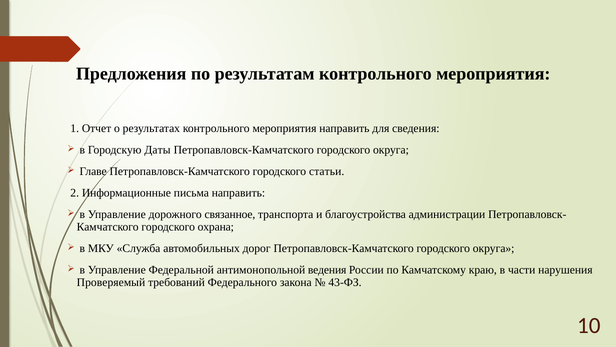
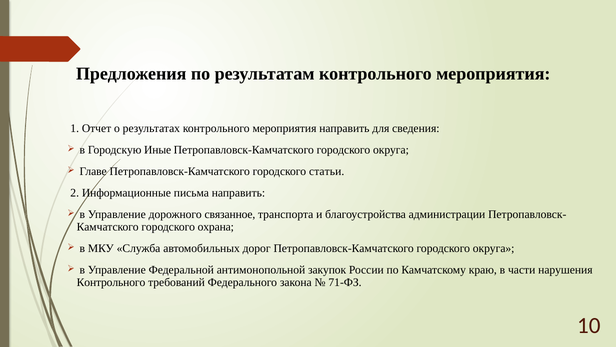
Даты: Даты -> Иные (158, 150)
ведения: ведения -> закупок (327, 270)
Проверяемый: Проверяемый -> Контрольного (111, 282)
43-ФЗ: 43-ФЗ -> 71-ФЗ (345, 282)
